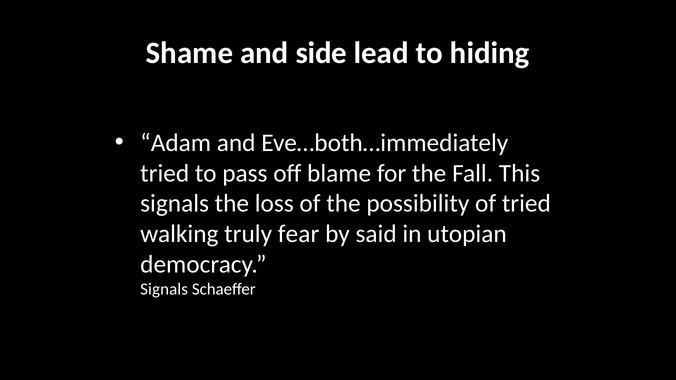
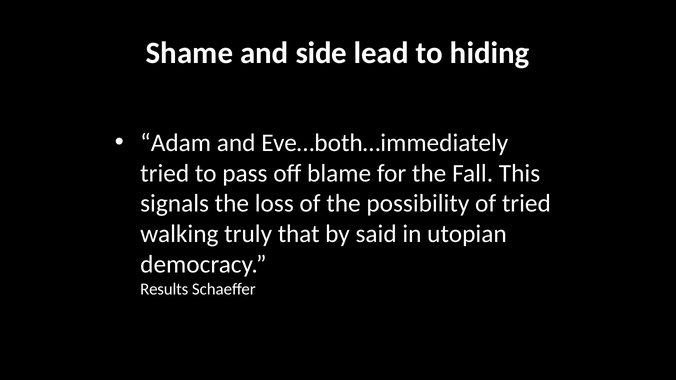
fear: fear -> that (299, 234)
Signals: Signals -> Results (164, 289)
